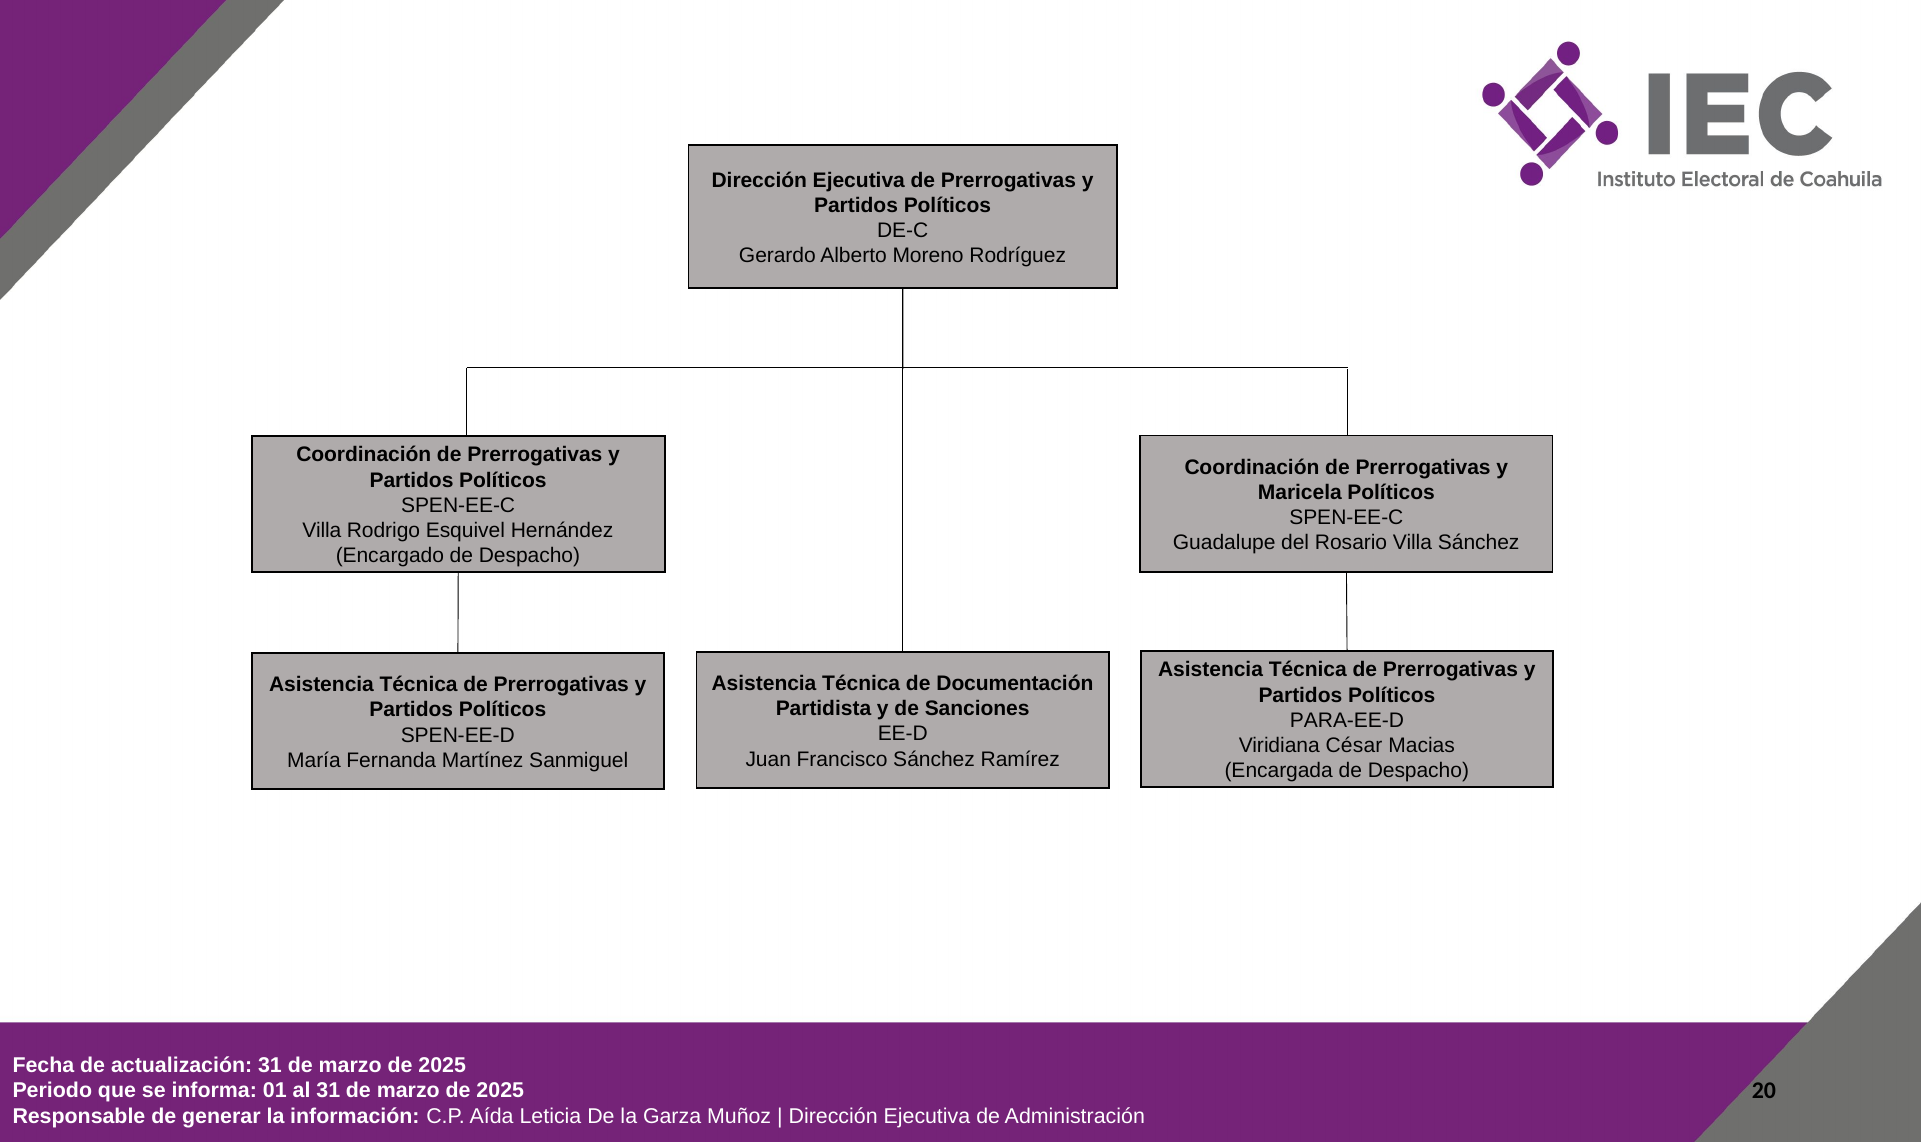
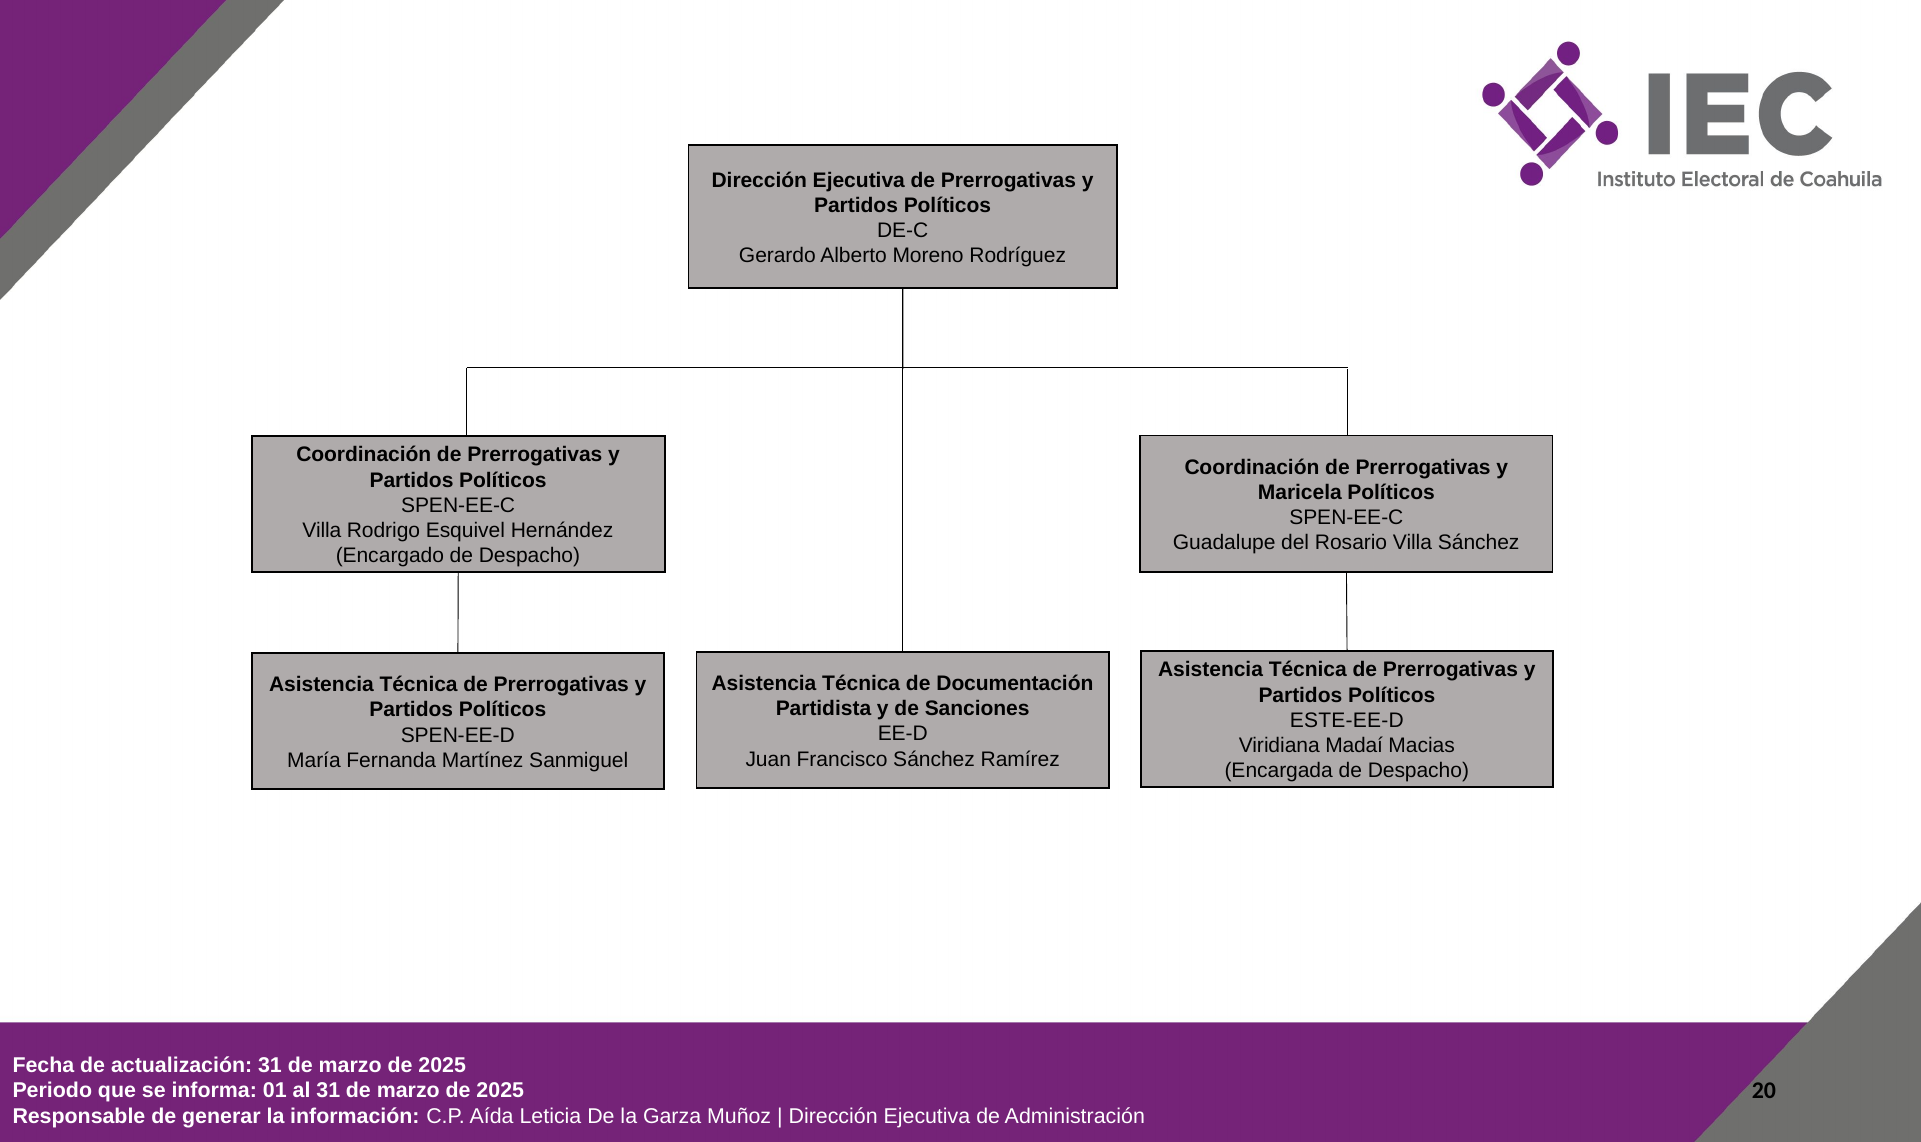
PARA-EE-D: PARA-EE-D -> ESTE-EE-D (1347, 721)
César: César -> Madaí (1354, 746)
